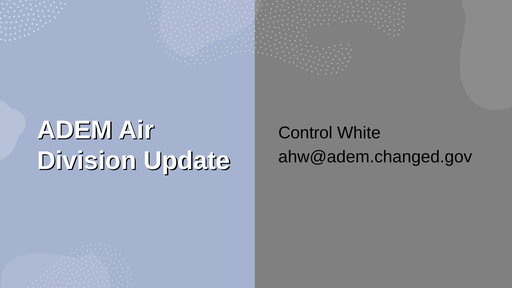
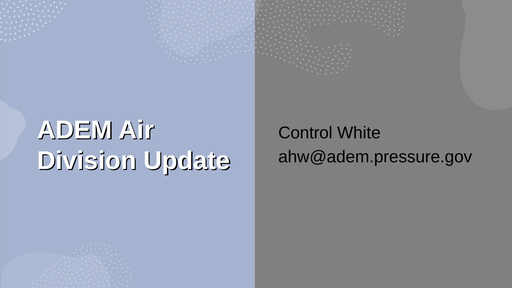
ahw@adem.changed.gov: ahw@adem.changed.gov -> ahw@adem.pressure.gov (375, 157)
